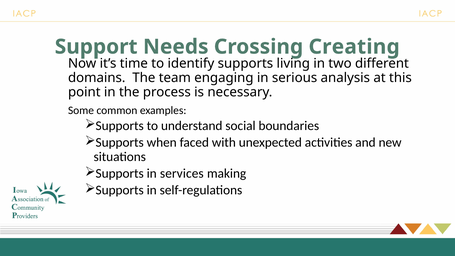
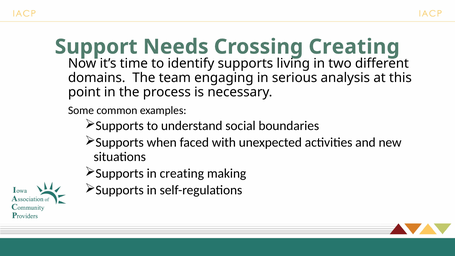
in services: services -> creating (182, 174)
